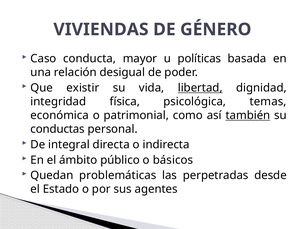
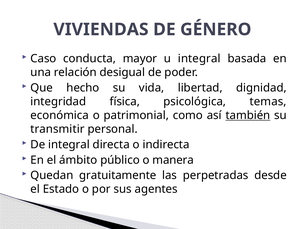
u políticas: políticas -> integral (199, 59)
existir: existir -> hecho (83, 88)
libertad underline: present -> none (200, 88)
conductas: conductas -> transmitir (57, 129)
básicos: básicos -> manera (173, 160)
problemáticas: problemáticas -> gratuitamente (118, 175)
